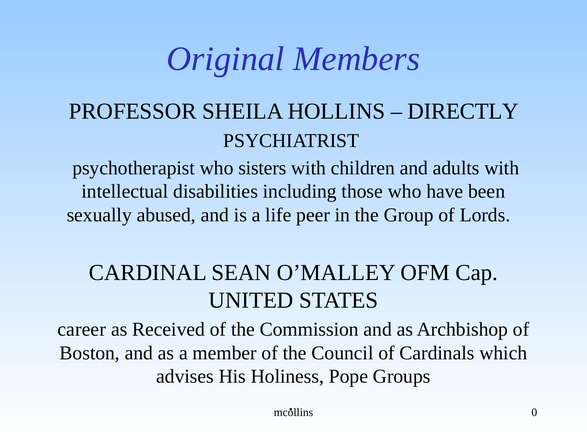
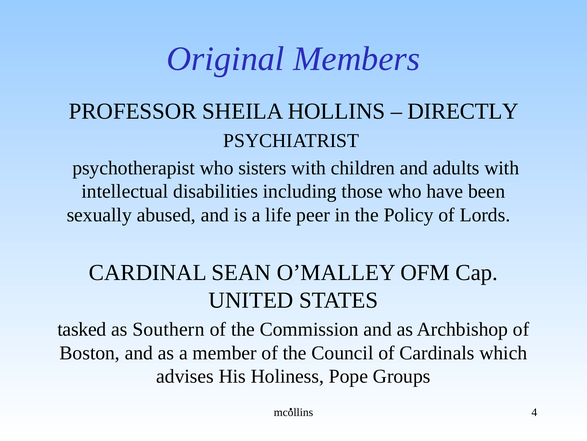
Group: Group -> Policy (409, 215)
career: career -> tasked (82, 329)
Received: Received -> Southern (168, 329)
0: 0 -> 4 (534, 412)
